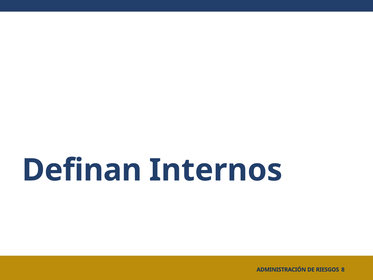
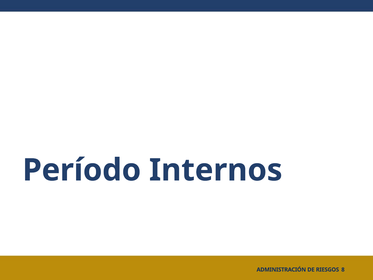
Definan: Definan -> Período (82, 170)
